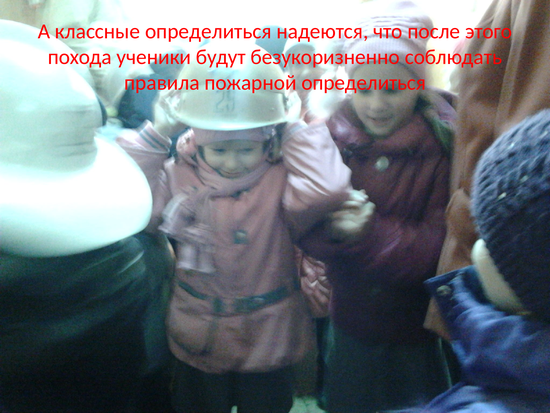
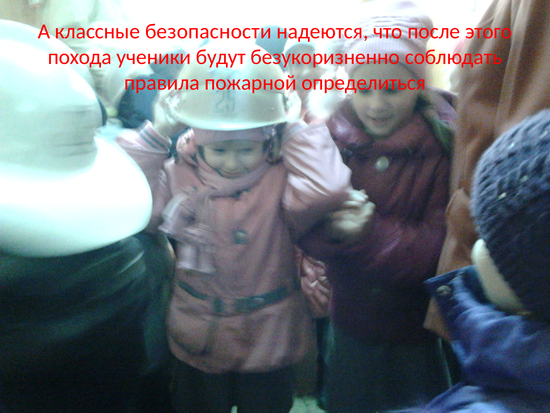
классные определиться: определиться -> безопасности (208, 31)
